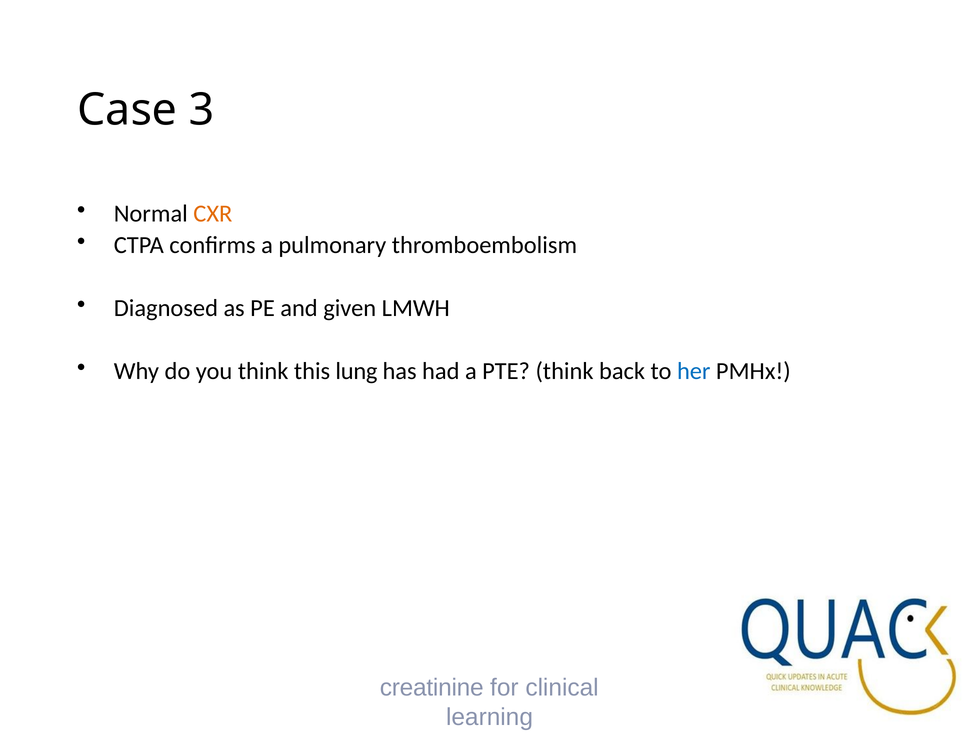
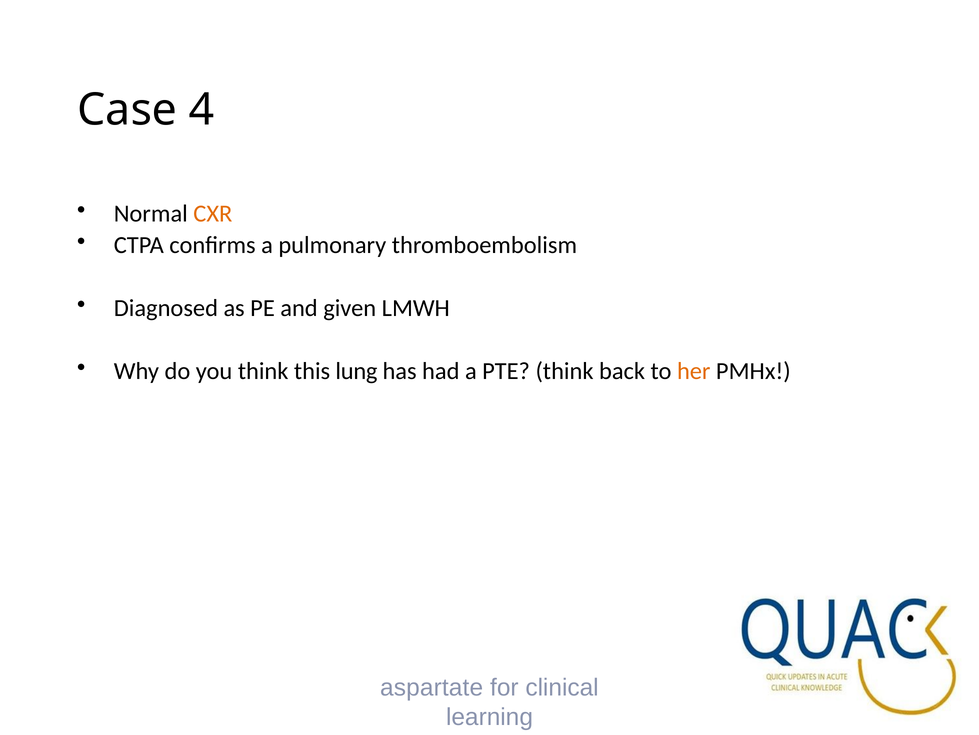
3: 3 -> 4 (202, 110)
her colour: blue -> orange (694, 371)
creatinine: creatinine -> aspartate (432, 687)
